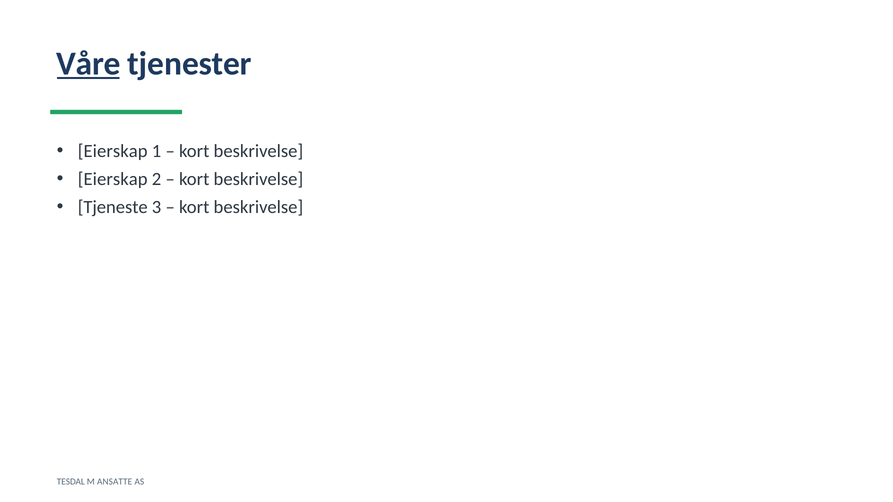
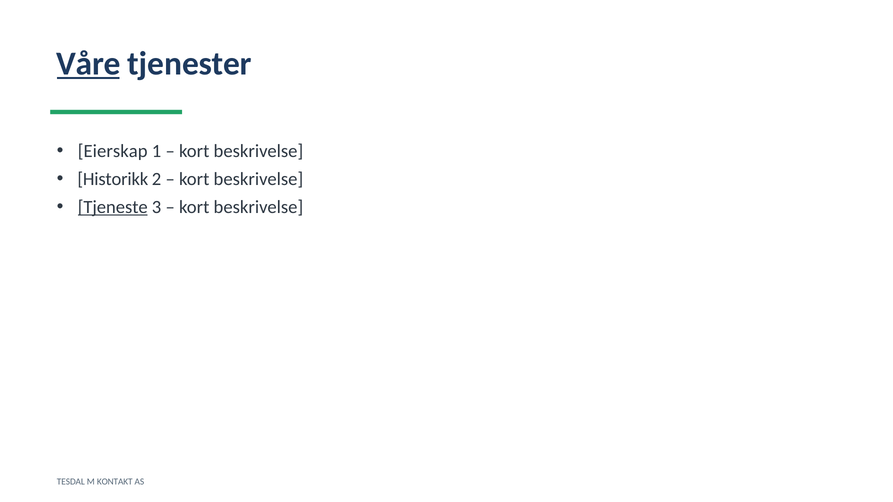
Eierskap: Eierskap -> Historikk (113, 179)
Tjeneste underline: none -> present (113, 207)
ANSATTE: ANSATTE -> KONTAKT (115, 482)
